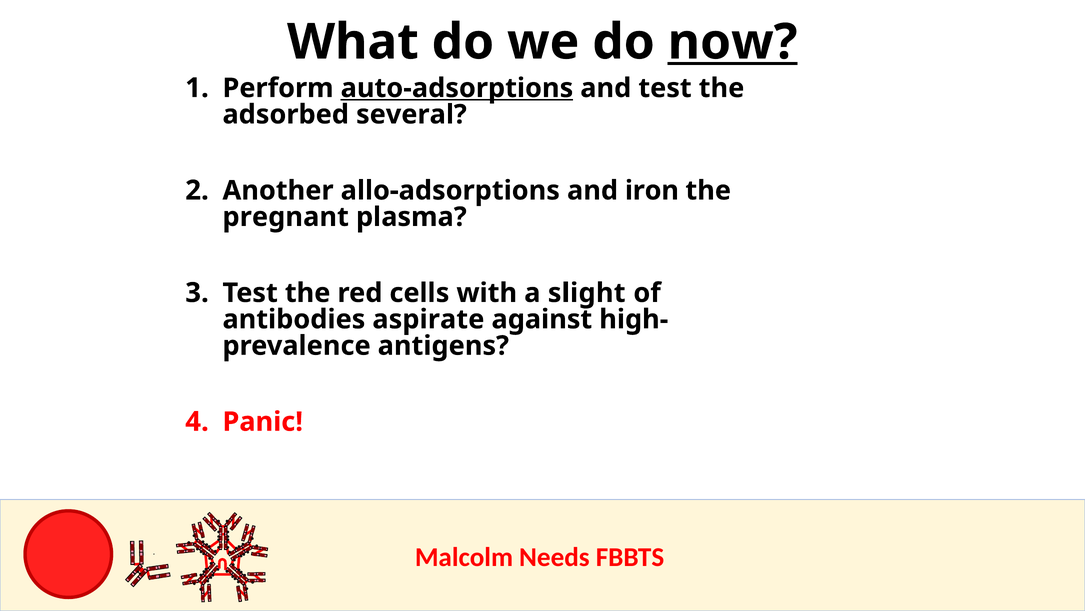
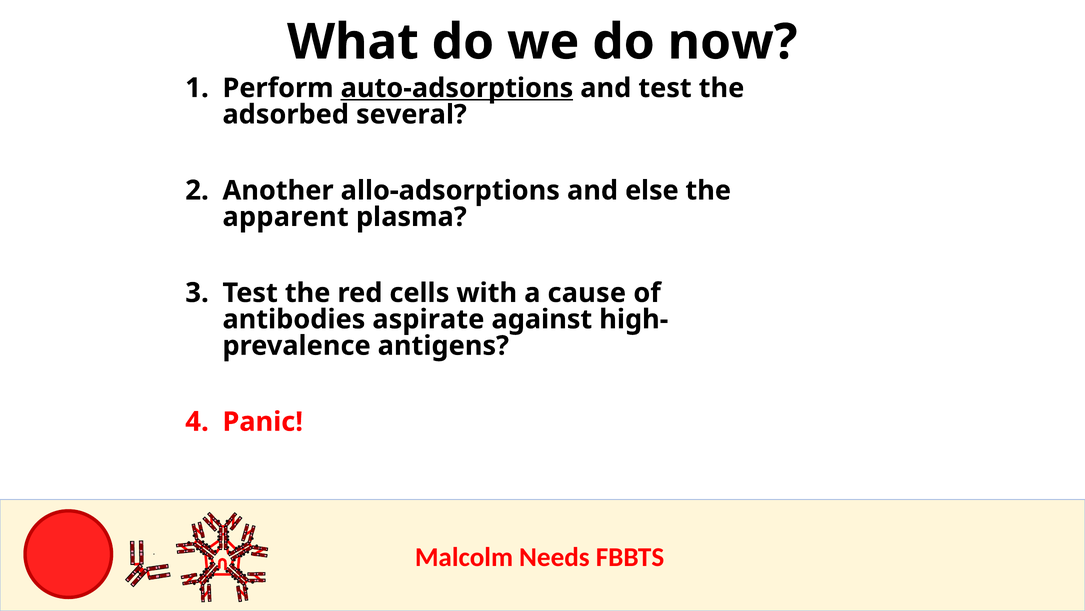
now underline: present -> none (733, 42)
iron: iron -> else (652, 190)
pregnant: pregnant -> apparent (286, 217)
slight: slight -> cause (587, 293)
